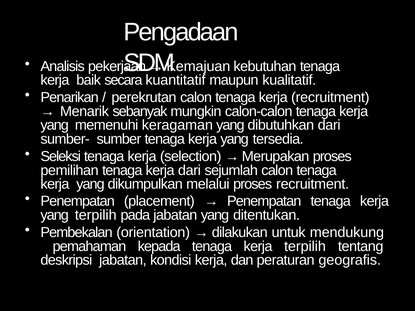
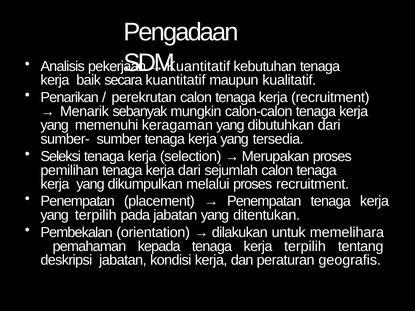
Kemajuan: Kemajuan -> Kuantitatif (198, 66)
mendukung: mendukung -> memelihara (347, 233)
